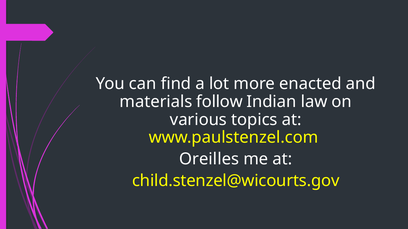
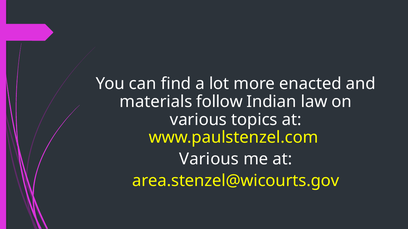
Oreilles: Oreilles -> Various (209, 159)
child.stenzel@wicourts.gov: child.stenzel@wicourts.gov -> area.stenzel@wicourts.gov (236, 181)
